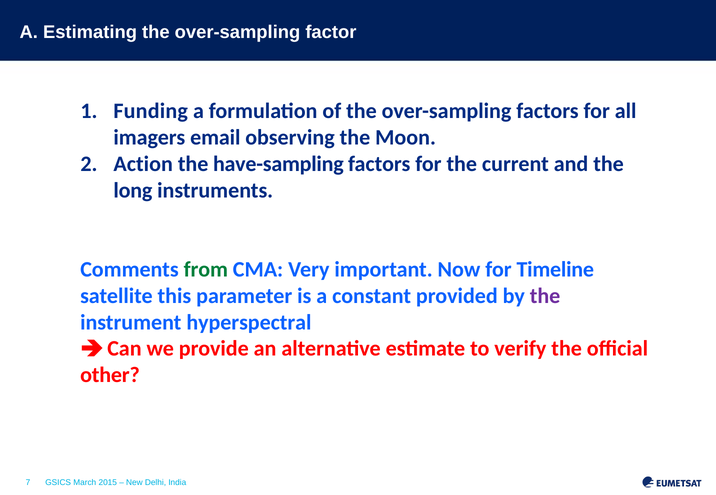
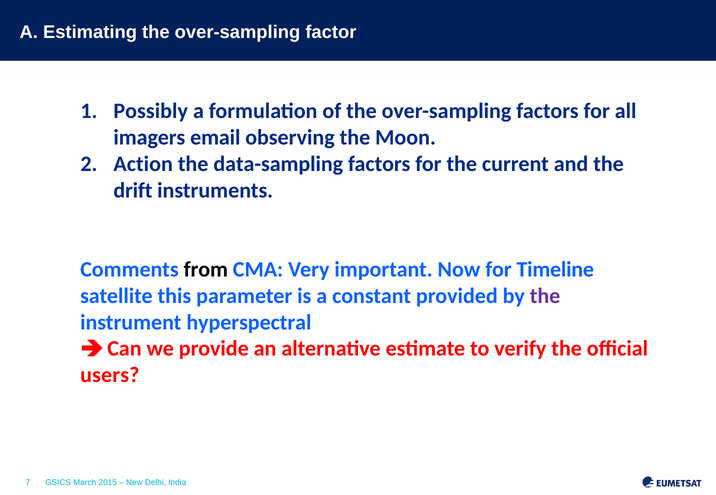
Funding: Funding -> Possibly (151, 111)
have-sampling: have-sampling -> data-sampling (278, 164)
long: long -> drift (133, 191)
from colour: green -> black (206, 270)
other: other -> users (110, 376)
